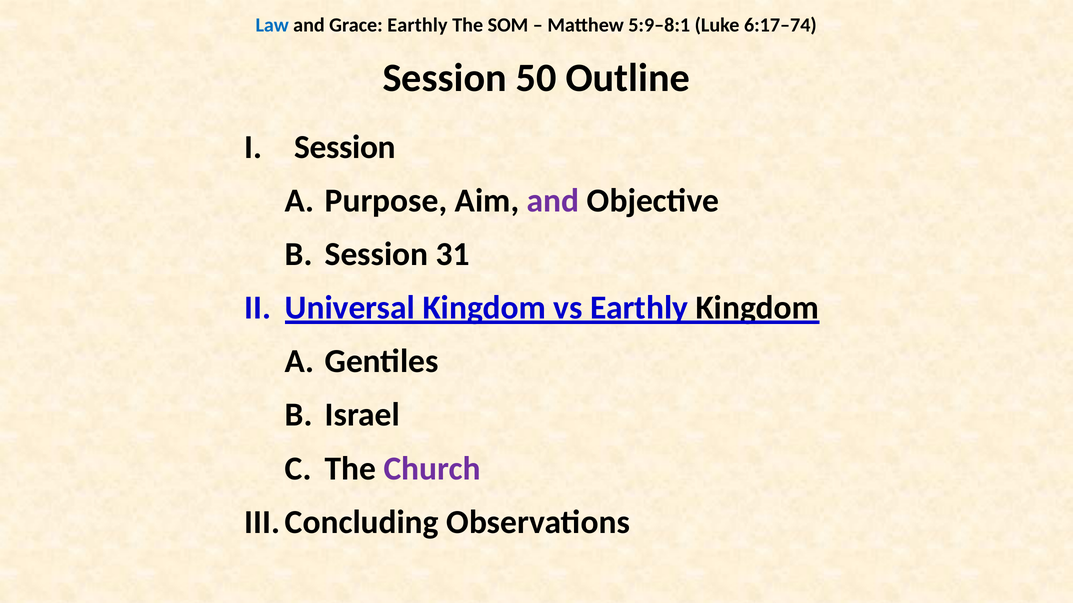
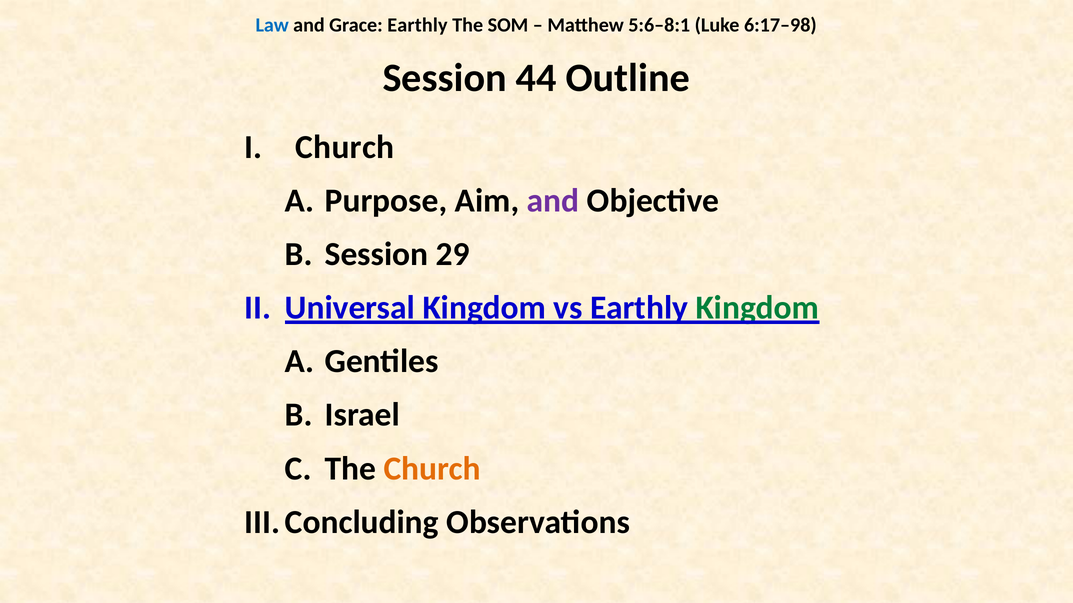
5:9–8:1: 5:9–8:1 -> 5:6–8:1 (659, 25)
6:17–74: 6:17–74 -> 6:17–98 (780, 25)
50: 50 -> 44 (536, 78)
Session: Session -> Church (345, 147)
31: 31 -> 29 (453, 254)
Kingdom colour: black -> green (757, 308)
Church colour: purple -> orange (432, 469)
